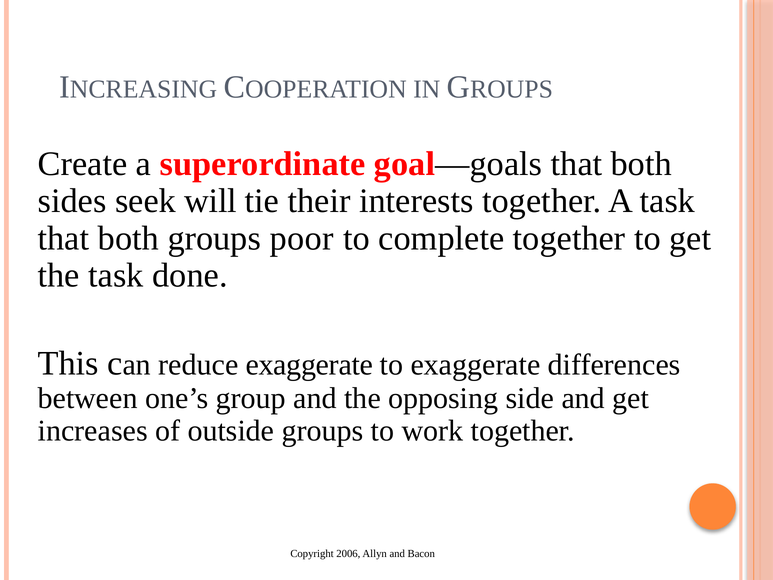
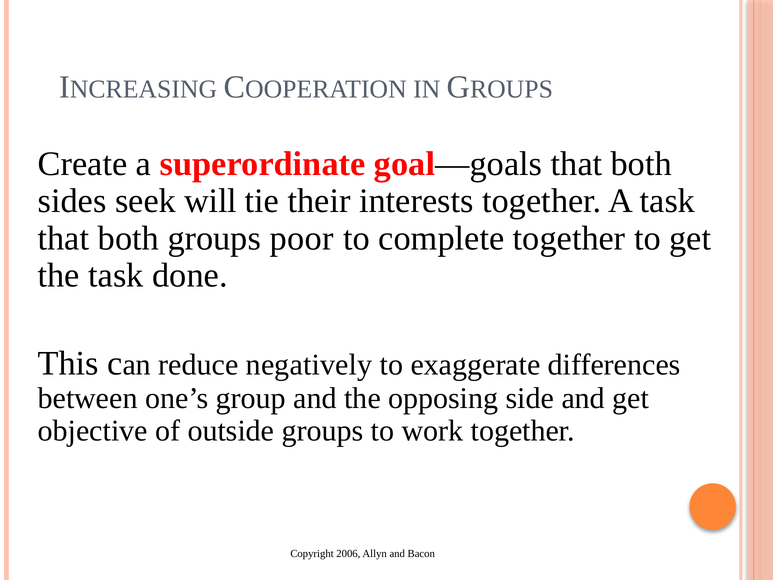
reduce exaggerate: exaggerate -> negatively (309, 365)
increases: increases -> objective (93, 430)
